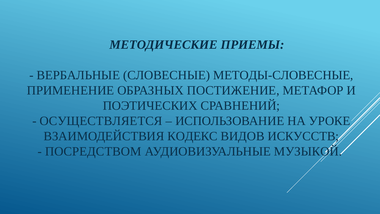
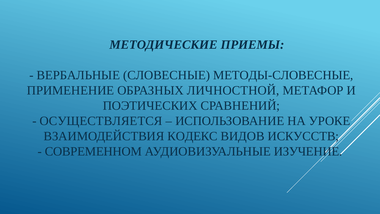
ПОСТИЖЕНИЕ: ПОСТИЖЕНИЕ -> ЛИЧНОСТНОЙ (233, 90)
ПОСРЕДСТВОМ: ПОСРЕДСТВОМ -> СОВРЕМЕННОМ (93, 151)
МУЗЫКОЙ: МУЗЫКОЙ -> ИЗУЧЕНИЕ (308, 151)
